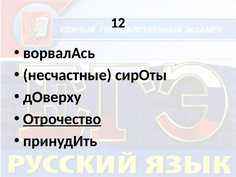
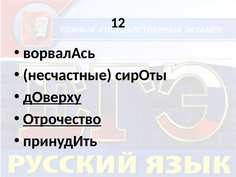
дОверху underline: none -> present (52, 97)
